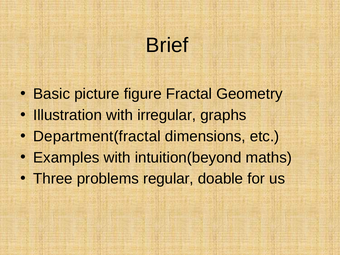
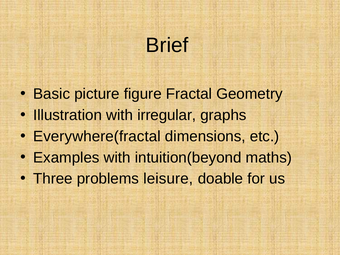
Department(fractal: Department(fractal -> Everywhere(fractal (97, 136)
regular: regular -> leisure (168, 179)
